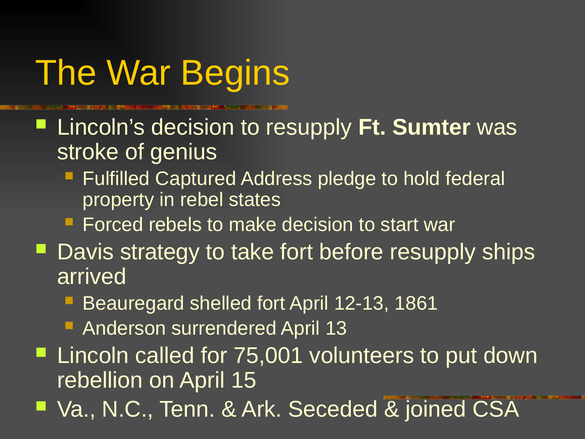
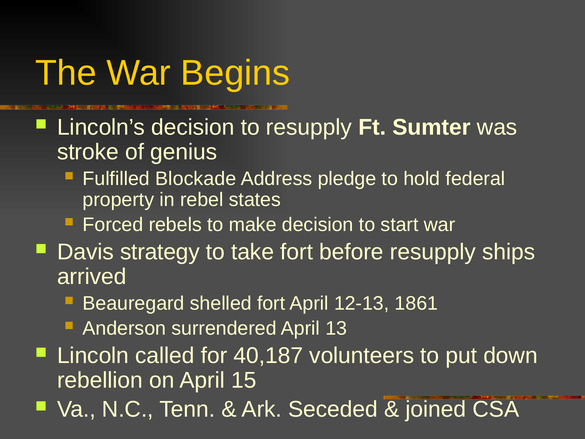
Captured: Captured -> Blockade (196, 179)
75,001: 75,001 -> 40,187 (268, 355)
